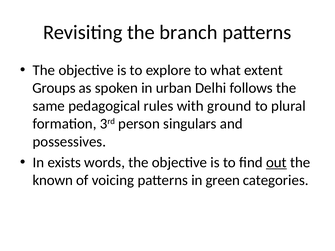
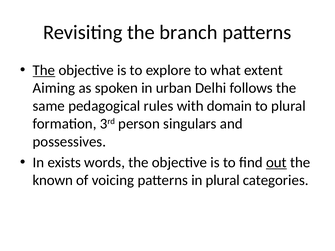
The underline: none -> present (44, 70)
Groups: Groups -> Aiming (54, 88)
ground: ground -> domain (229, 106)
in green: green -> plural (223, 180)
